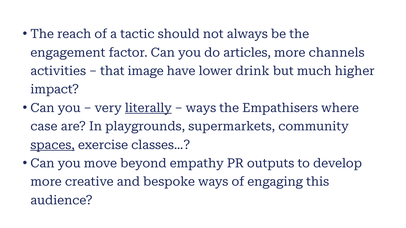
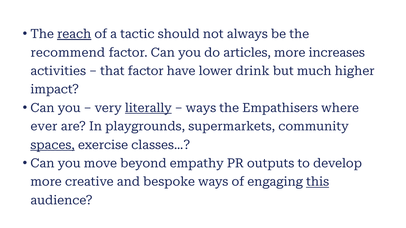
reach underline: none -> present (74, 34)
engagement: engagement -> recommend (68, 53)
channels: channels -> increases (337, 53)
that image: image -> factor (146, 71)
case: case -> ever (44, 127)
this underline: none -> present (318, 182)
